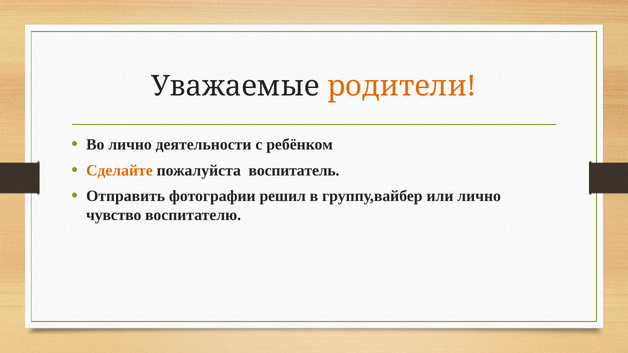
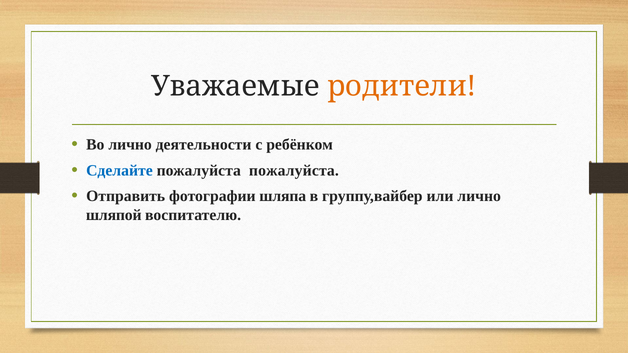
Сделайте colour: orange -> blue (119, 170)
пожалуйста воспитатель: воспитатель -> пожалуйста (294, 170)
решил: решил -> шляпа (283, 196)
чувство: чувство -> шляпой (114, 215)
